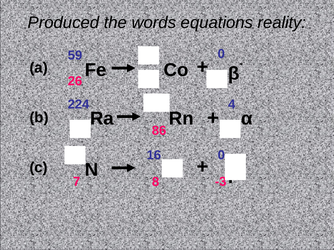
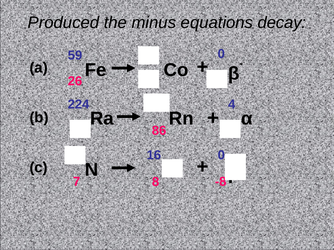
words: words -> minus (154, 23)
reality: reality -> decay (282, 23)
-3: -3 -> -8 (221, 182)
